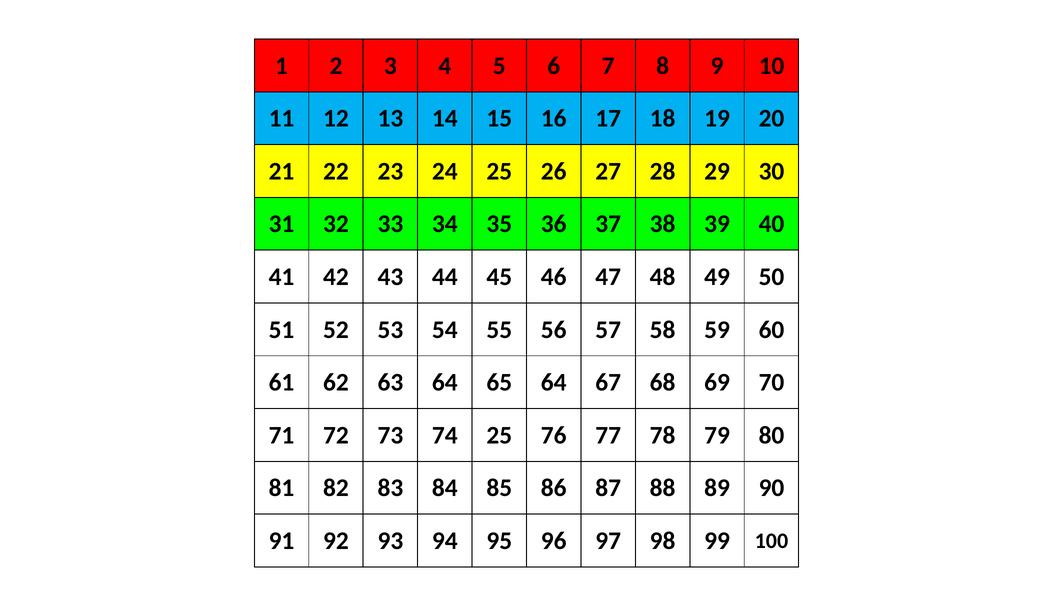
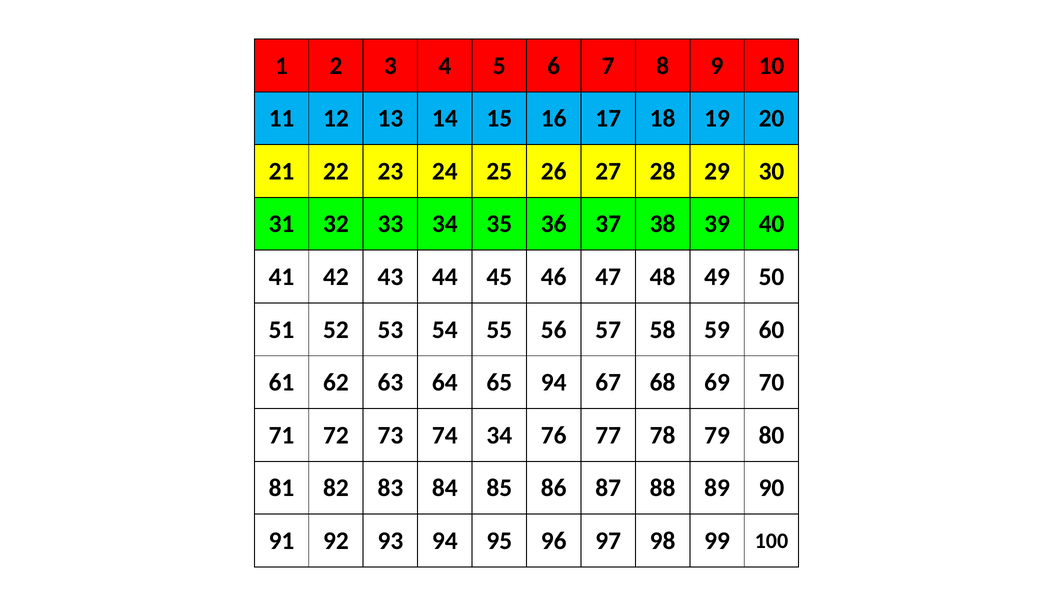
65 64: 64 -> 94 (554, 382)
74 25: 25 -> 34 (499, 435)
